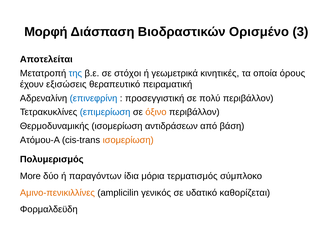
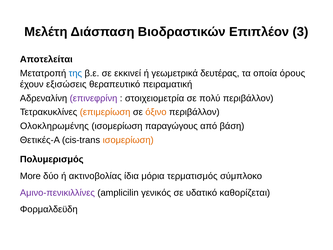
Μορφή: Μορφή -> Μελέτη (46, 32)
Ορισμένο: Ορισμένο -> Επιπλέον (259, 32)
στόχοι: στόχοι -> εκκινεί (128, 73)
κινητικές: κινητικές -> δευτέρας (220, 73)
επινεφρίνη colour: blue -> purple (94, 98)
προσεγγιστική: προσεγγιστική -> στοιχειομετρία (155, 98)
επιμερίωση colour: blue -> orange (105, 112)
Θερμοδυναμικής: Θερμοδυναμικής -> Ολοκληρωμένης (54, 126)
αντιδράσεων: αντιδράσεων -> παραγώγους (171, 126)
Ατόμου-A: Ατόμου-A -> Θετικές-A (40, 140)
παραγόντων: παραγόντων -> ακτινοβολίας (95, 176)
Αμινο-πενικιλλίνες colour: orange -> purple (57, 193)
